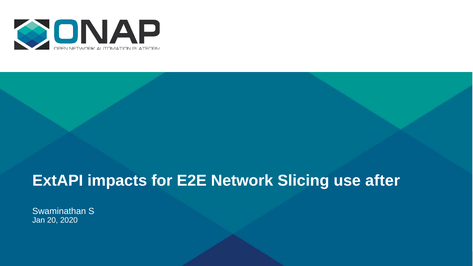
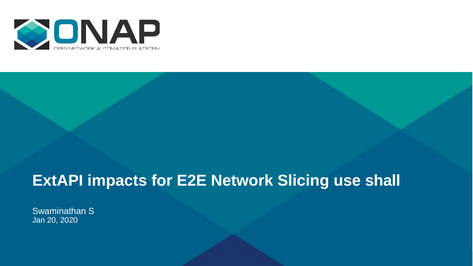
after: after -> shall (383, 181)
